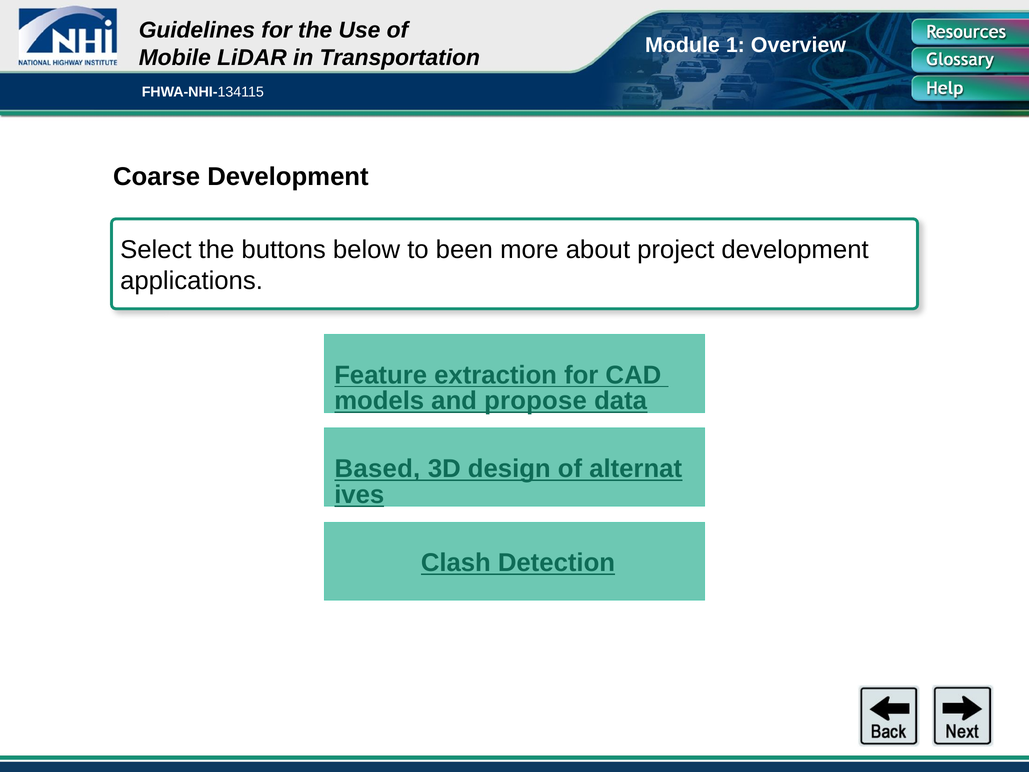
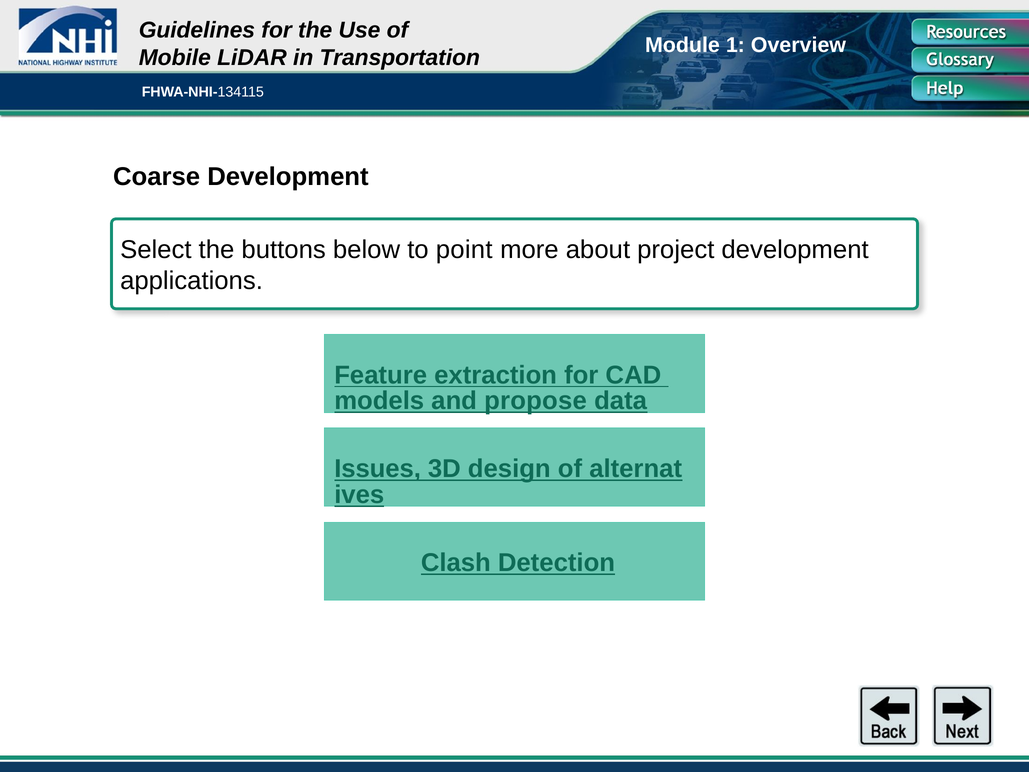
been: been -> point (464, 250)
Based: Based -> Issues (378, 469)
